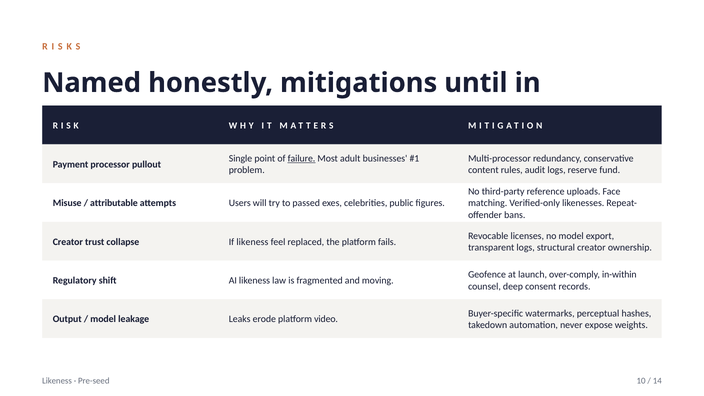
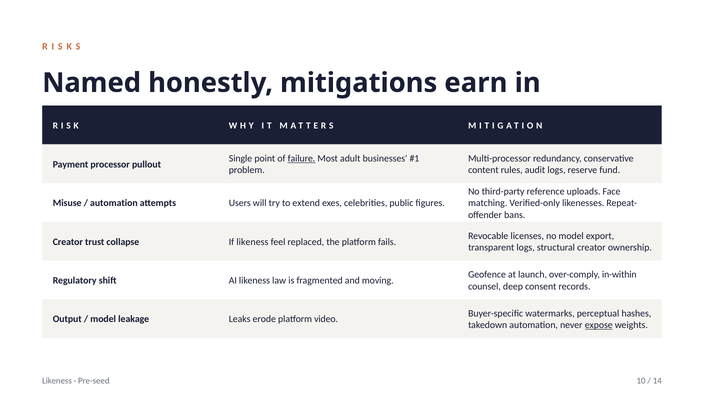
until: until -> earn (476, 83)
attributable: attributable -> automation (114, 203)
passed: passed -> extend (306, 203)
expose underline: none -> present (599, 325)
